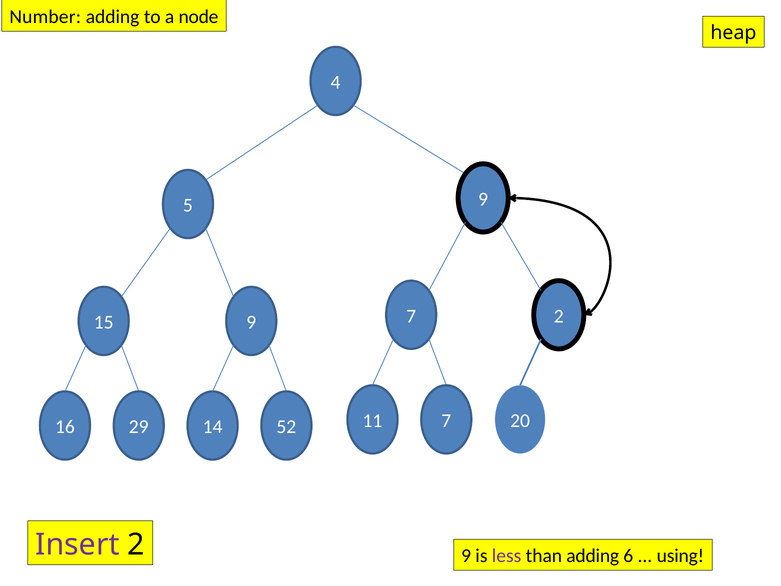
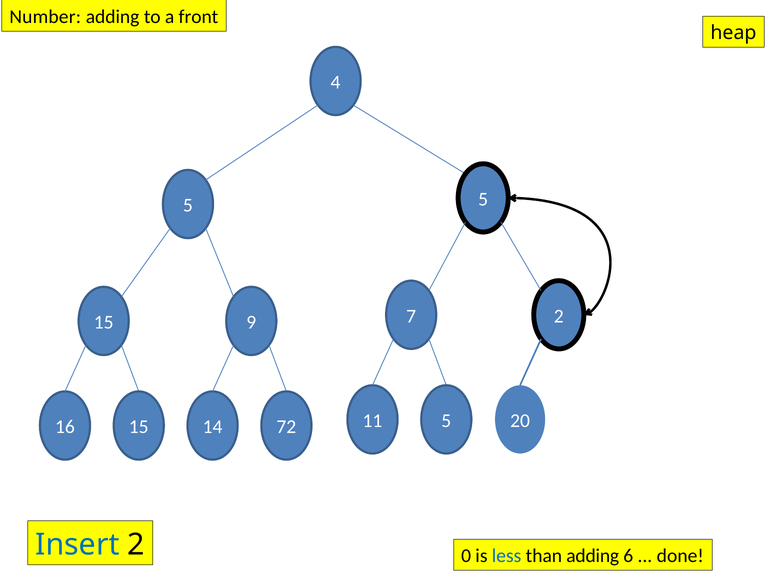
node: node -> front (198, 17)
5 9: 9 -> 5 (483, 199)
11 7: 7 -> 5 (446, 421)
16 29: 29 -> 15 (139, 427)
52: 52 -> 72 (286, 427)
Insert colour: purple -> blue (78, 545)
2 9: 9 -> 0 (466, 556)
less colour: purple -> blue (507, 556)
using: using -> done (680, 556)
